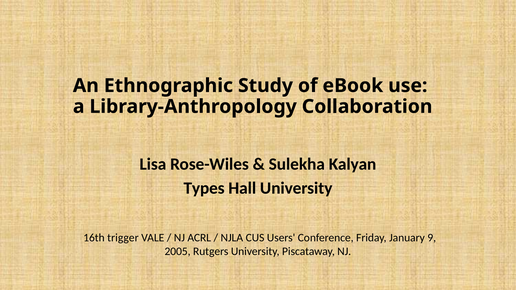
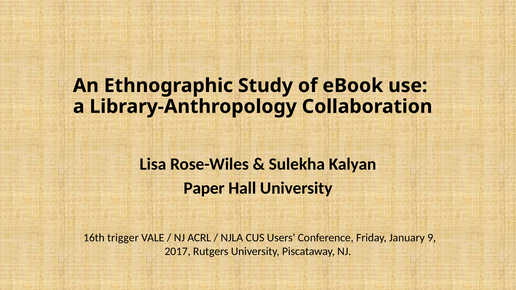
Types: Types -> Paper (204, 188)
2005: 2005 -> 2017 (178, 252)
